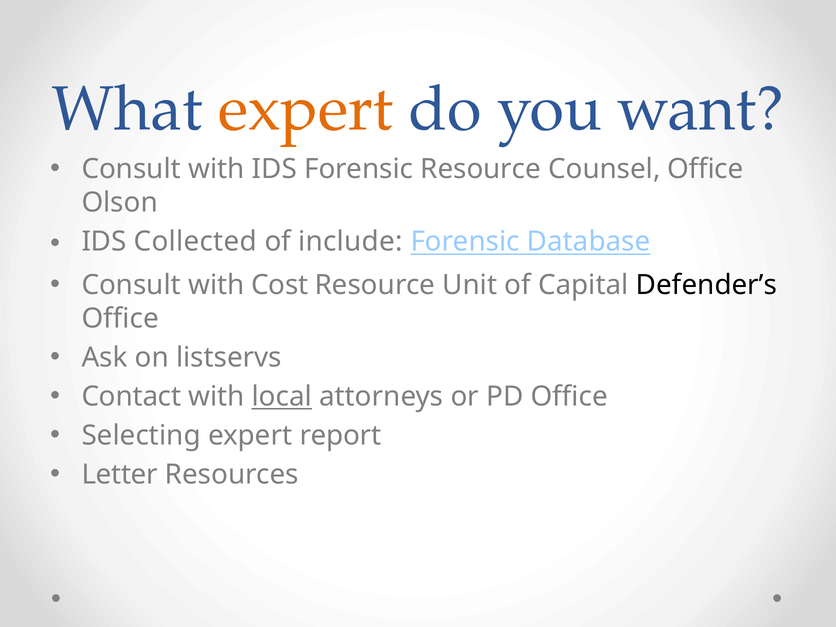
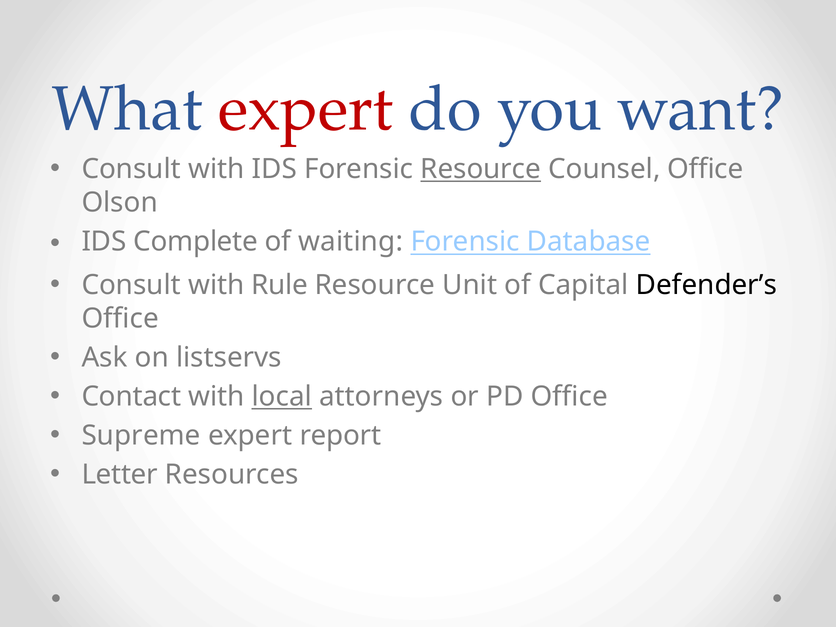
expert colour: orange -> red (306, 109)
Resource underline: none -> present (481, 169)
Collected: Collected -> Complete (196, 242)
include: include -> waiting (351, 242)
Cost: Cost -> Rule (280, 285)
Selecting: Selecting -> Supreme (141, 436)
